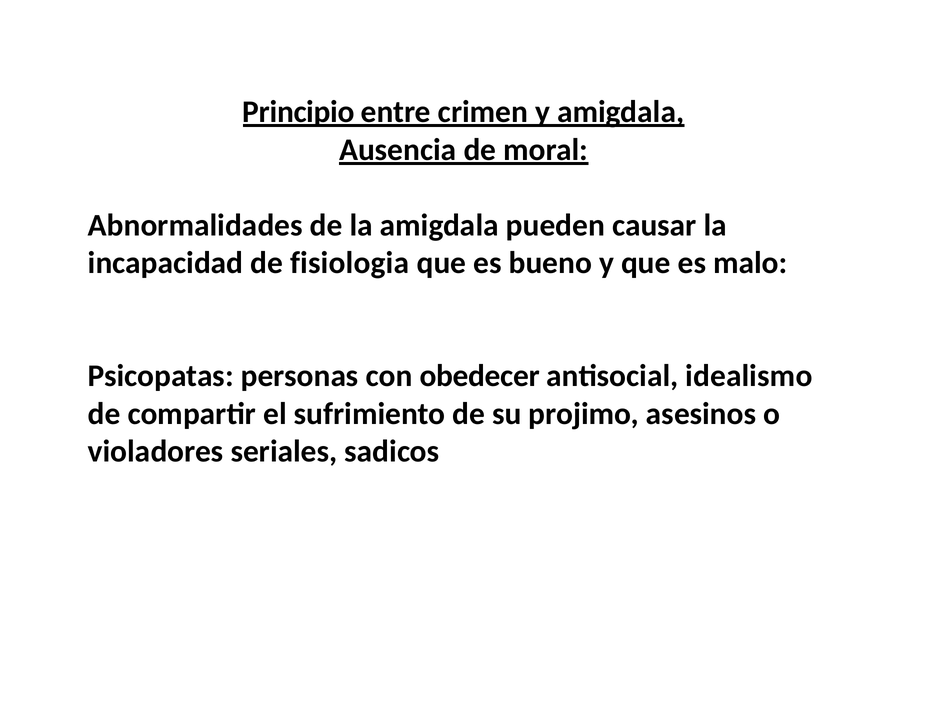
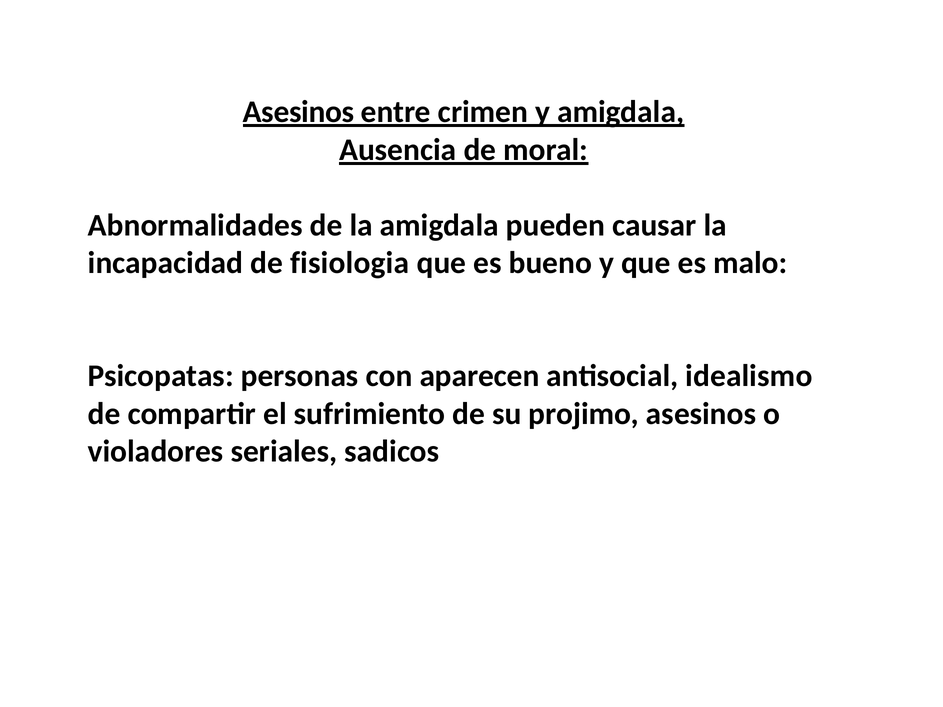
Principio: Principio -> Asesinos (298, 112)
obedecer: obedecer -> aparecen (479, 376)
